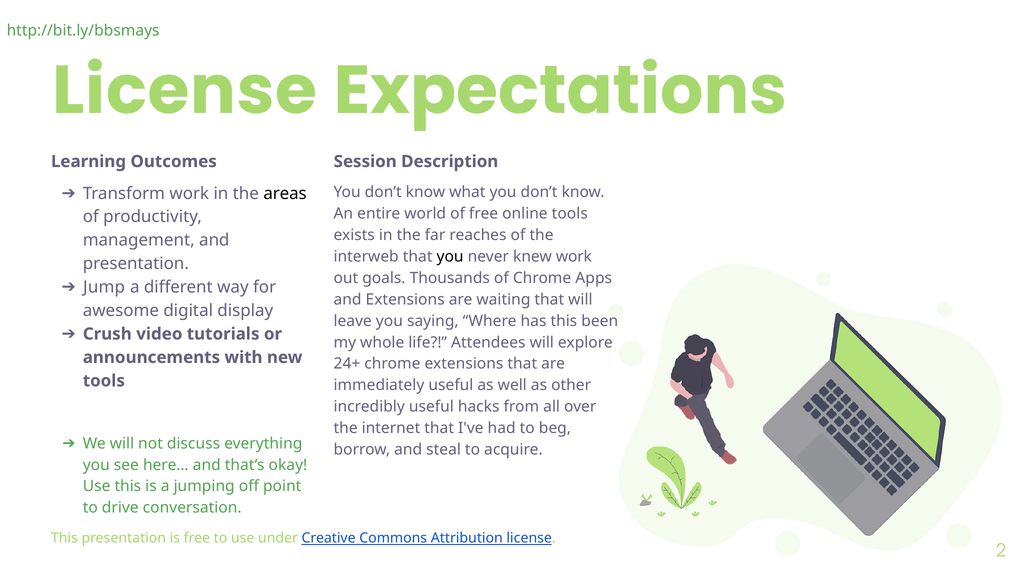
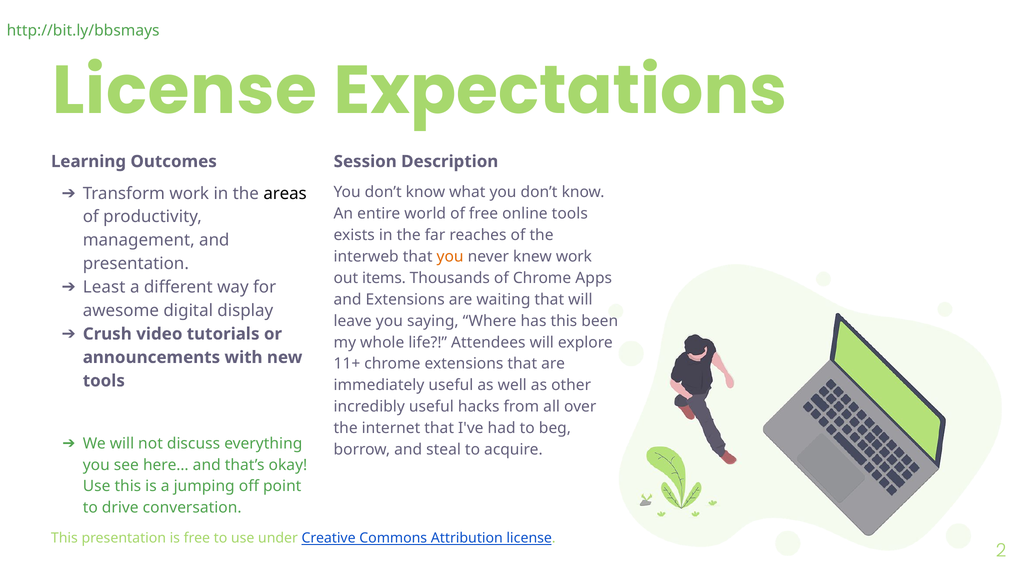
you colour: black -> orange (450, 257)
goals: goals -> items (384, 278)
Jump: Jump -> Least (104, 287)
24+: 24+ -> 11+ (347, 364)
